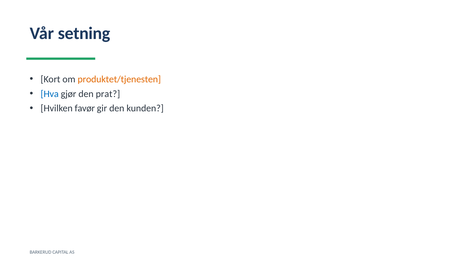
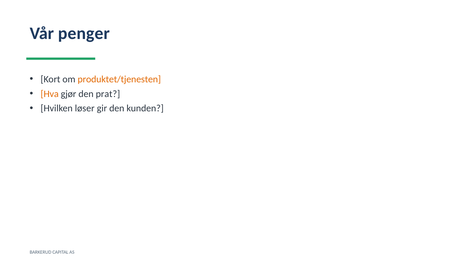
setning: setning -> penger (84, 33)
Hva colour: blue -> orange (50, 94)
favør: favør -> løser (85, 108)
